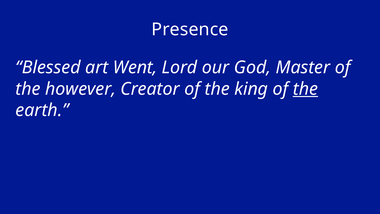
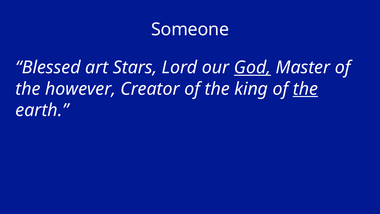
Presence: Presence -> Someone (190, 30)
Went: Went -> Stars (135, 67)
God underline: none -> present (252, 67)
